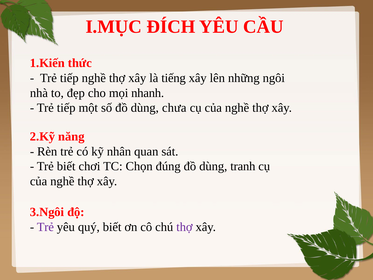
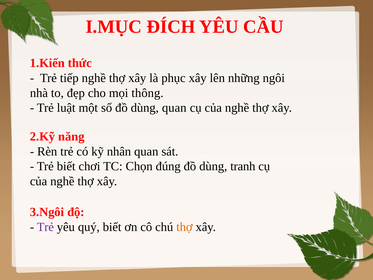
tiếng: tiếng -> phục (174, 78)
nhanh: nhanh -> thông (148, 93)
tiếp: tiếp -> luật (66, 108)
dùng chưa: chưa -> quan (174, 108)
thợ colour: purple -> orange (184, 227)
